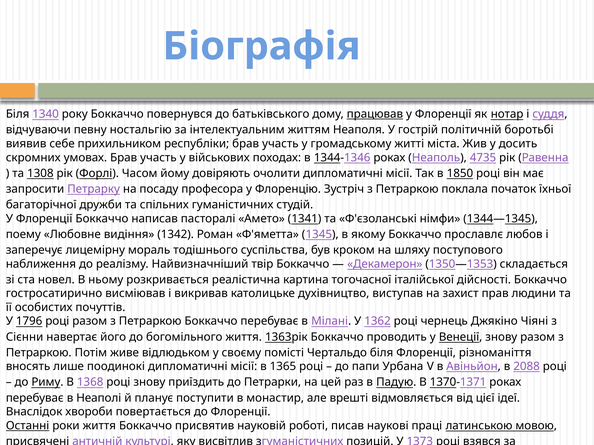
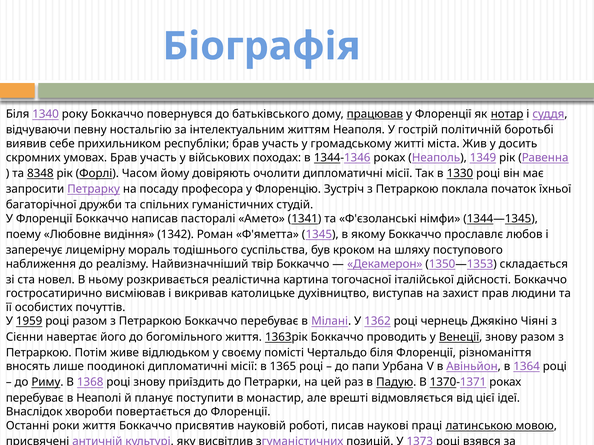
4735: 4735 -> 1349 (483, 158)
1308: 1308 -> 8348 (40, 173)
1850: 1850 -> 1330 (460, 173)
1796: 1796 -> 1959 (29, 322)
2088: 2088 -> 1364 (527, 367)
Останні underline: present -> none (28, 426)
